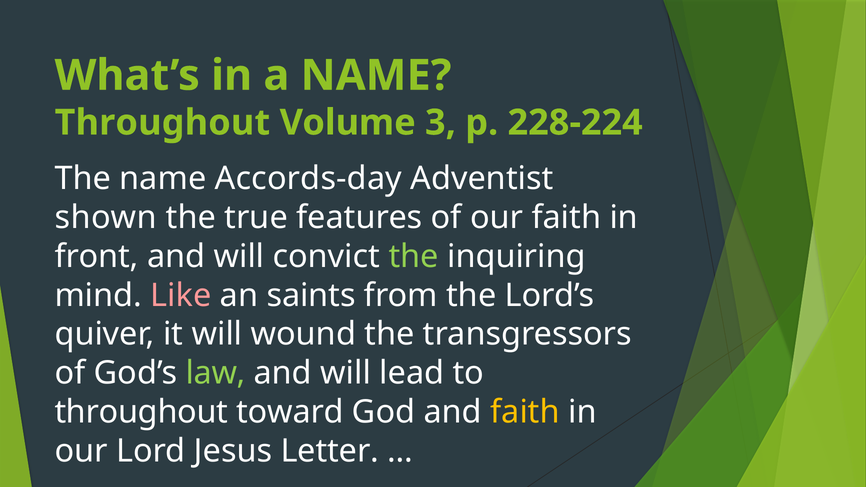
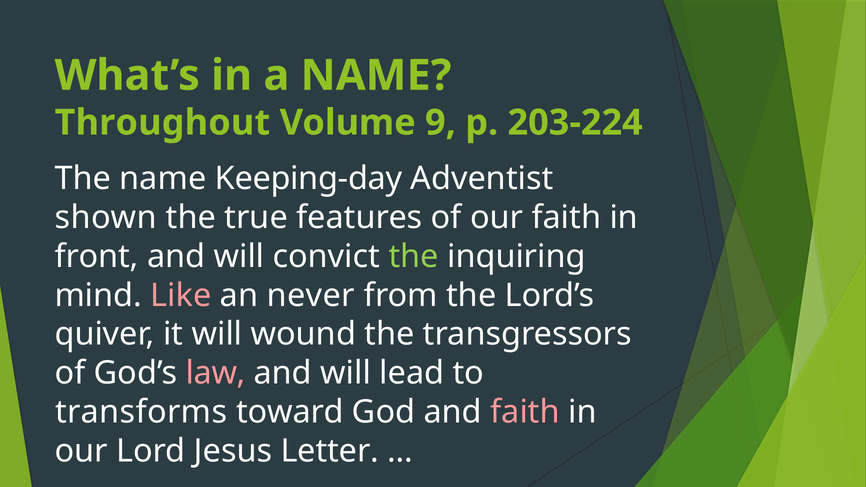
3: 3 -> 9 (440, 123)
228-224: 228-224 -> 203-224 (575, 123)
Accords-day: Accords-day -> Keeping-day (309, 178)
saints: saints -> never (311, 295)
law colour: light green -> pink (216, 373)
throughout: throughout -> transforms (141, 412)
faith colour: yellow -> pink (525, 412)
